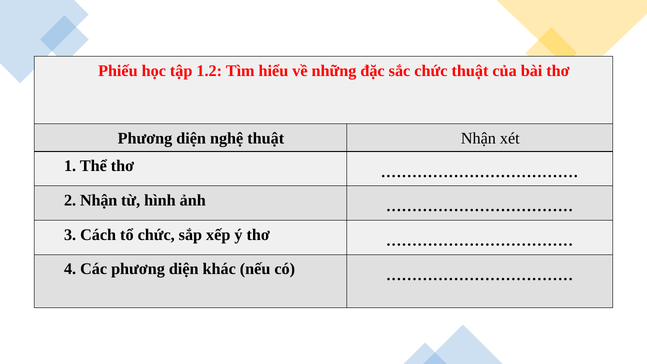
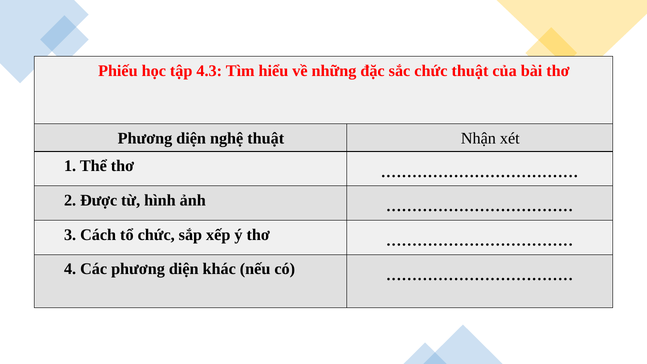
1.2: 1.2 -> 4.3 (209, 71)
2 Nhận: Nhận -> Được (99, 200)
